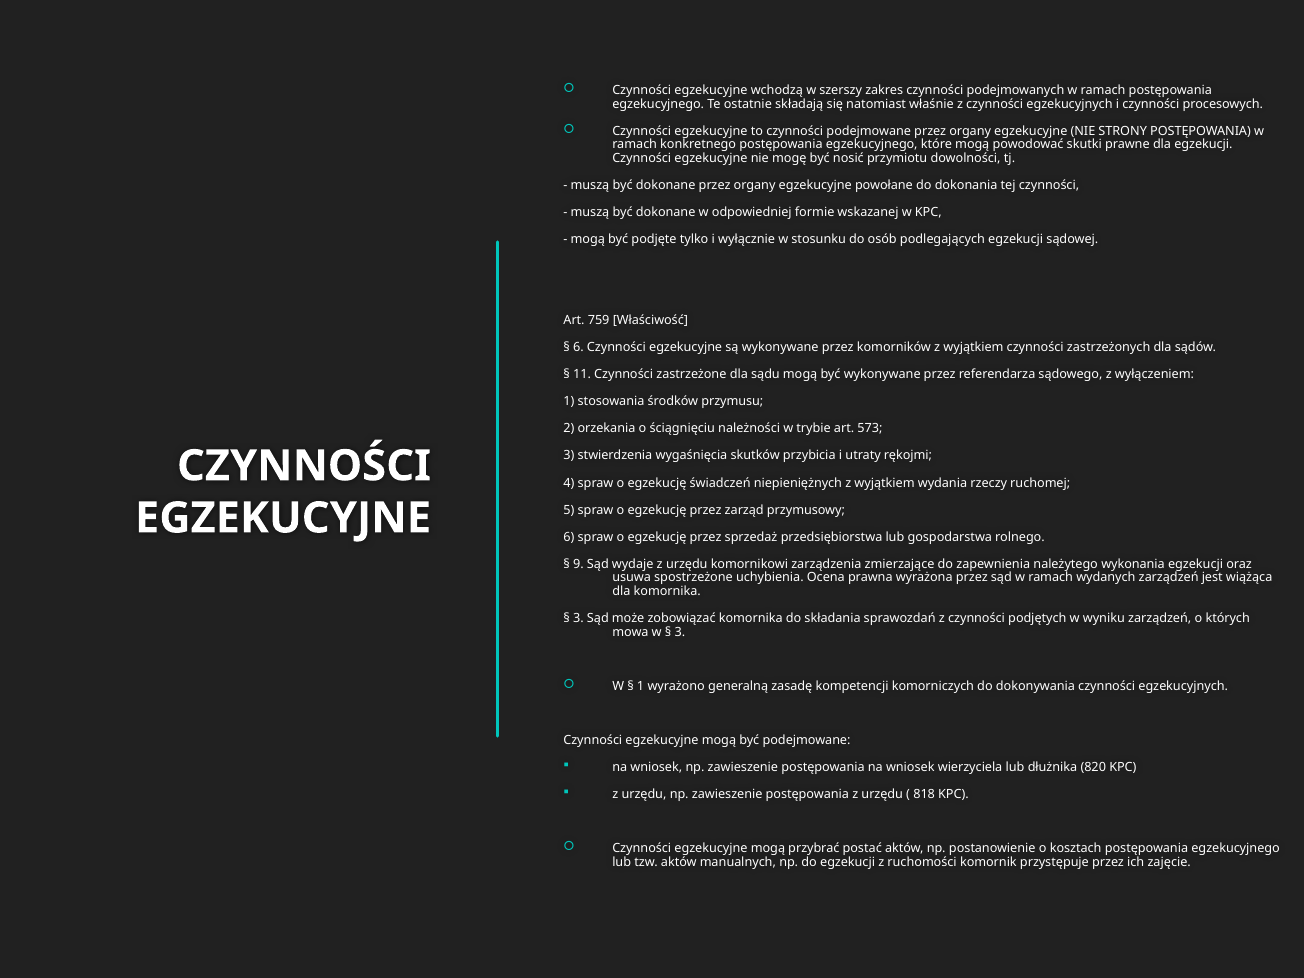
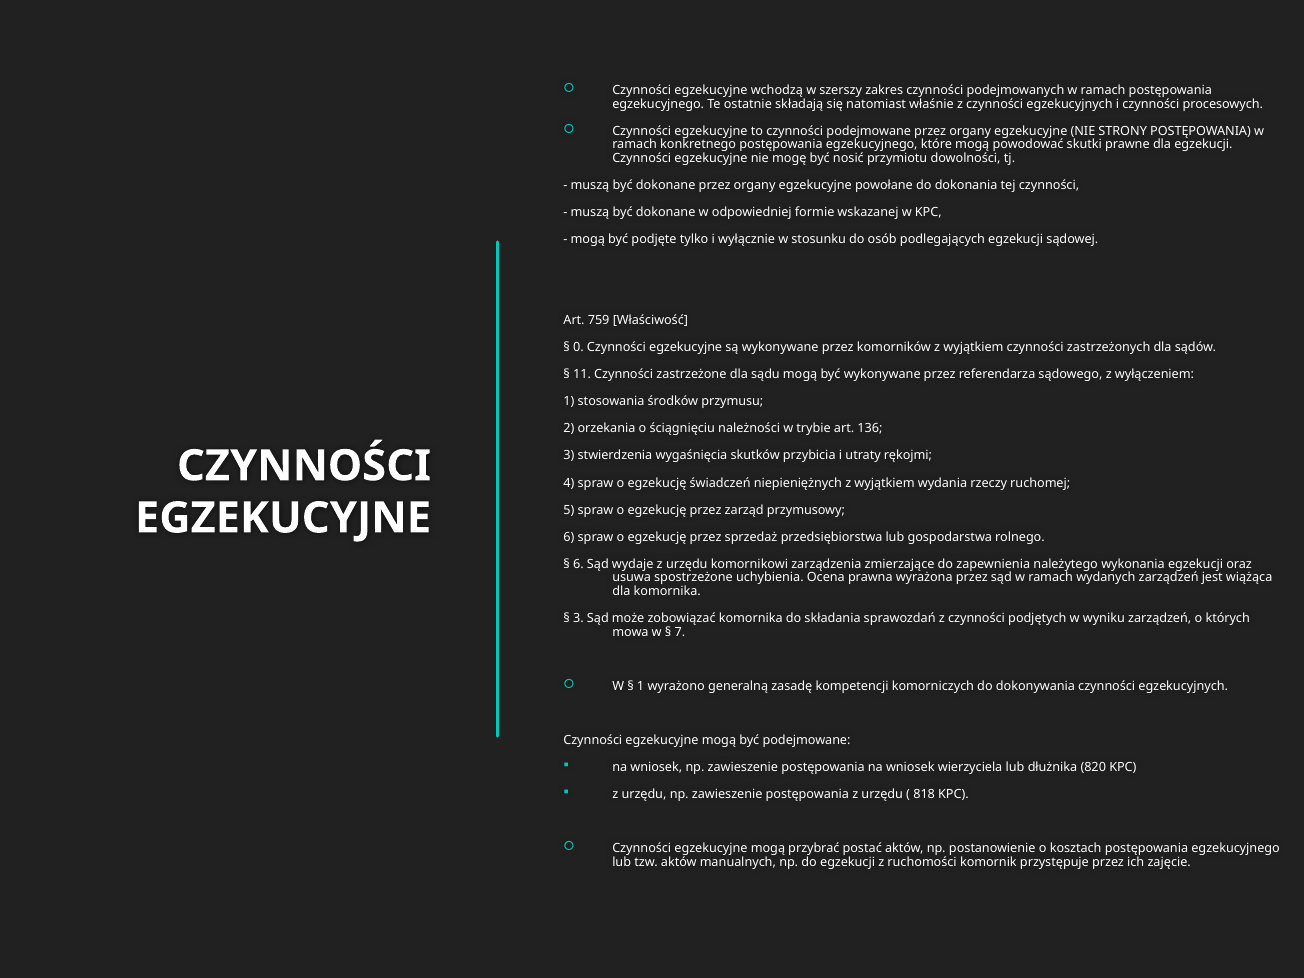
6: 6 -> 0 (578, 348)
573: 573 -> 136 (870, 429)
9: 9 -> 6 (578, 564)
3: 3 -> 7 (680, 632)
